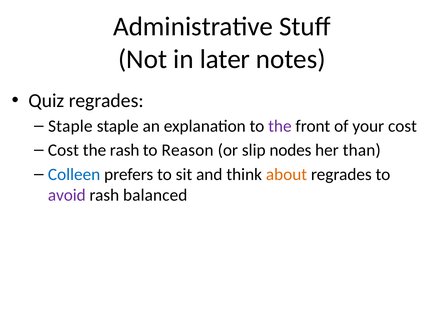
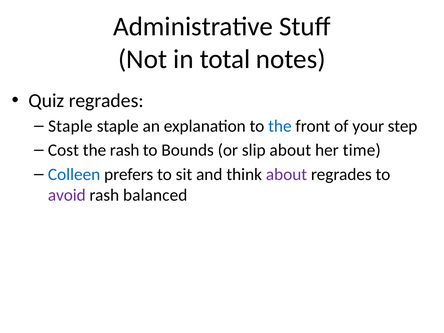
later: later -> total (225, 59)
the colour: purple -> blue (280, 126)
your cost: cost -> step (403, 126)
Reason: Reason -> Bounds (188, 150)
slip nodes: nodes -> about (290, 150)
than: than -> time (362, 150)
about colour: orange -> purple (286, 174)
